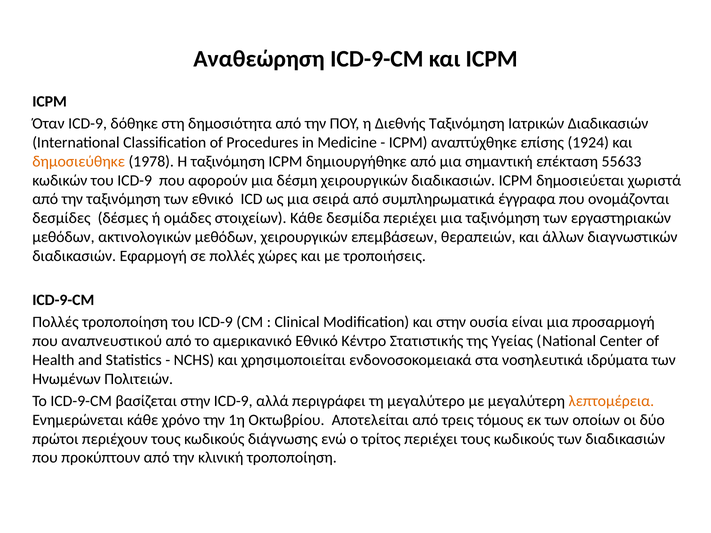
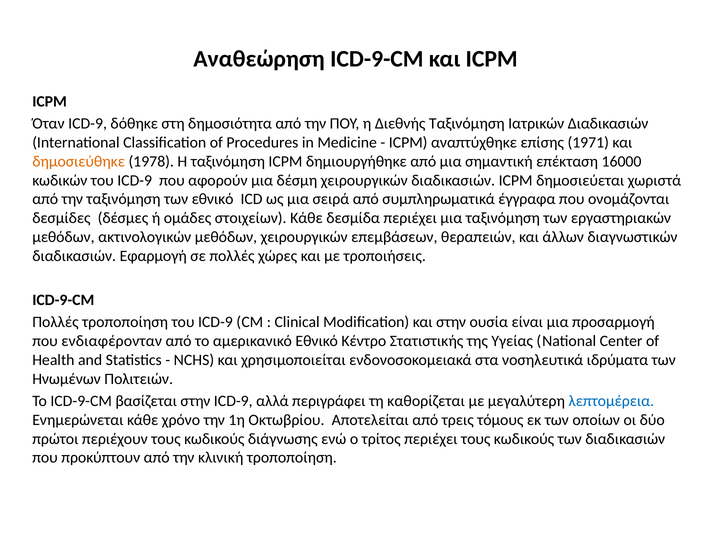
1924: 1924 -> 1971 (588, 143)
55633: 55633 -> 16000 (622, 161)
αναπνευστικού: αναπνευστικού -> ενδιαφέρονταν (112, 341)
μεγαλύτερο: μεγαλύτερο -> καθορίζεται (426, 401)
λεπτομέρεια colour: orange -> blue (611, 401)
